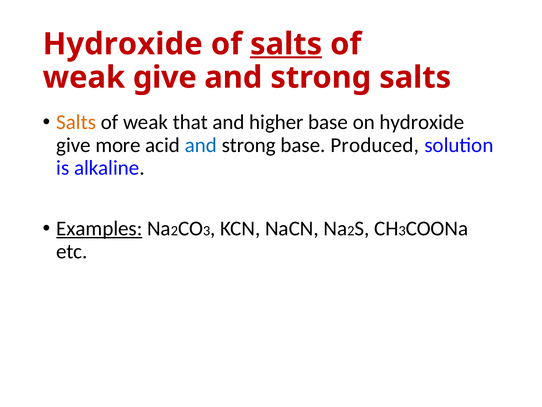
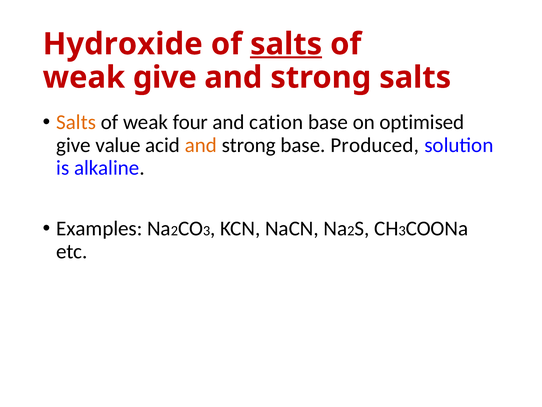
that: that -> four (190, 122)
higher: higher -> cation (276, 122)
on hydroxide: hydroxide -> optimised (422, 122)
more: more -> value (118, 145)
and colour: blue -> orange (201, 145)
Examples underline: present -> none (99, 228)
